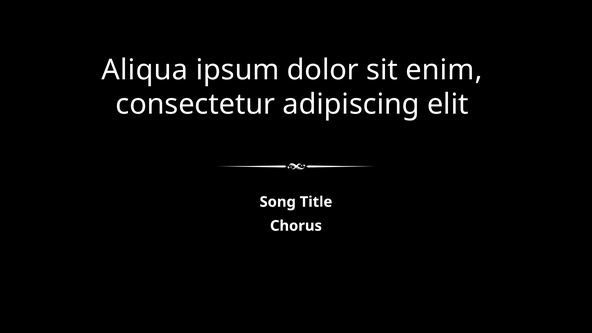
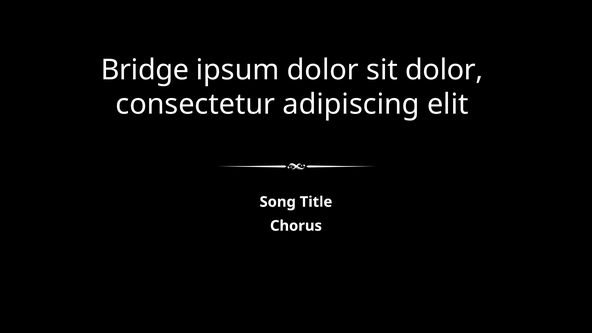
Aliqua: Aliqua -> Bridge (145, 70)
sit enim: enim -> dolor (444, 70)
